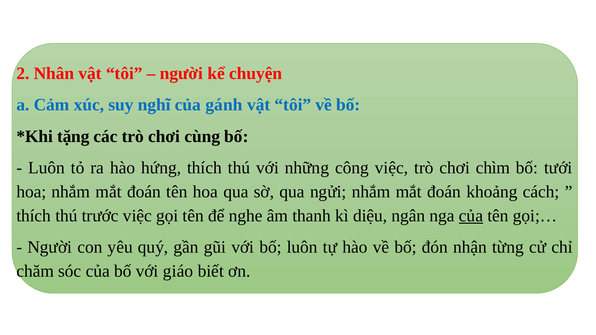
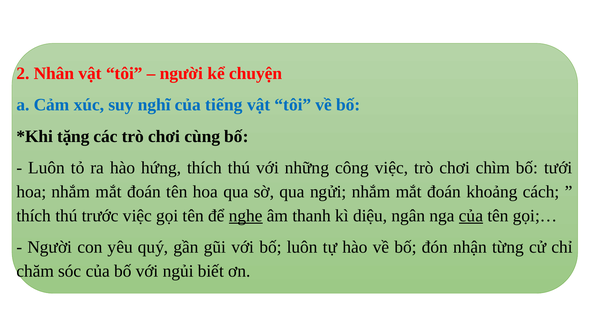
gánh: gánh -> tiếng (224, 105)
nghe underline: none -> present (246, 216)
giáo: giáo -> ngủi (178, 271)
